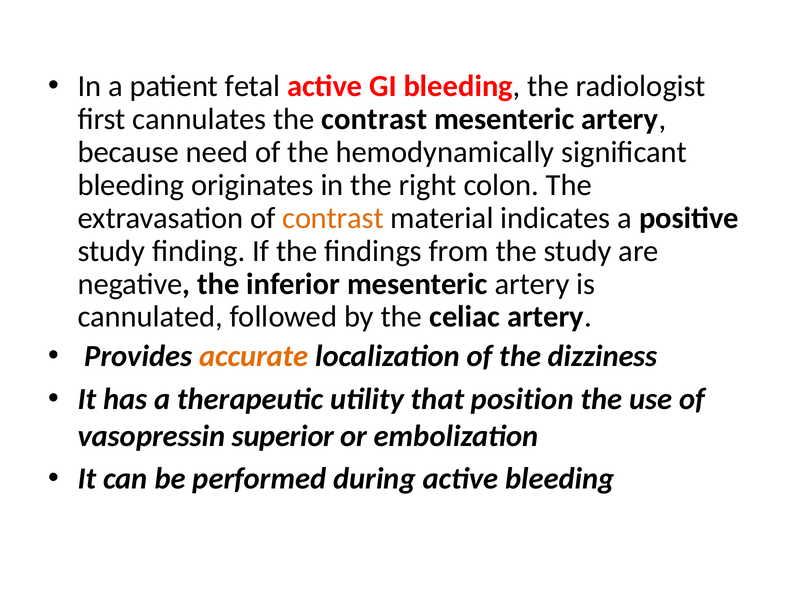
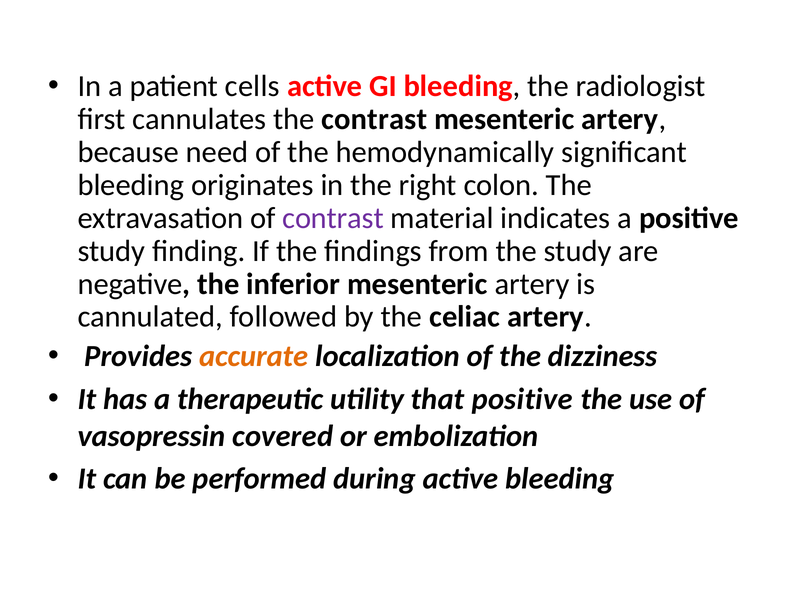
fetal: fetal -> cells (252, 86)
contrast colour: orange -> purple (333, 218)
that position: position -> positive (522, 399)
superior: superior -> covered (283, 436)
